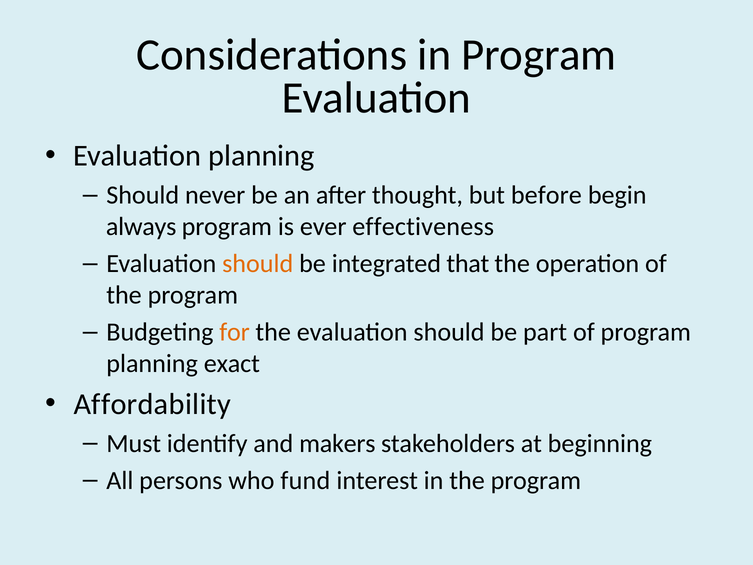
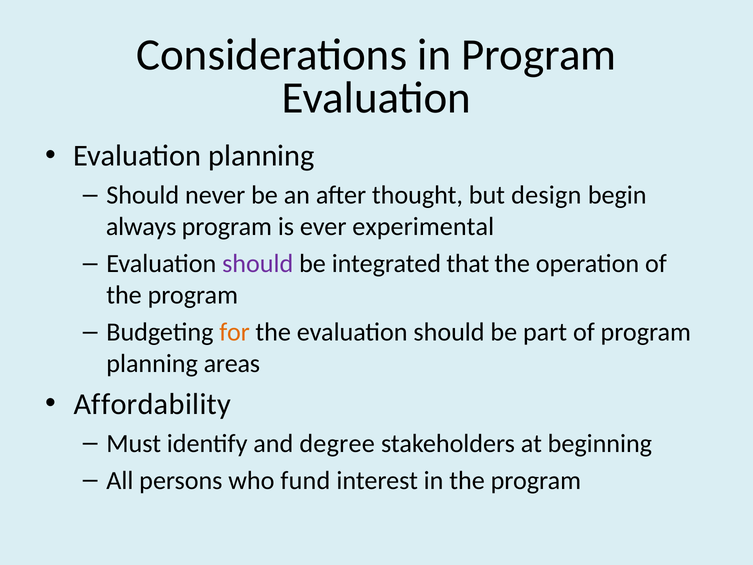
before: before -> design (546, 195)
effectiveness: effectiveness -> experimental (423, 227)
should colour: orange -> purple (258, 264)
exact: exact -> areas (232, 363)
makers: makers -> degree (337, 443)
